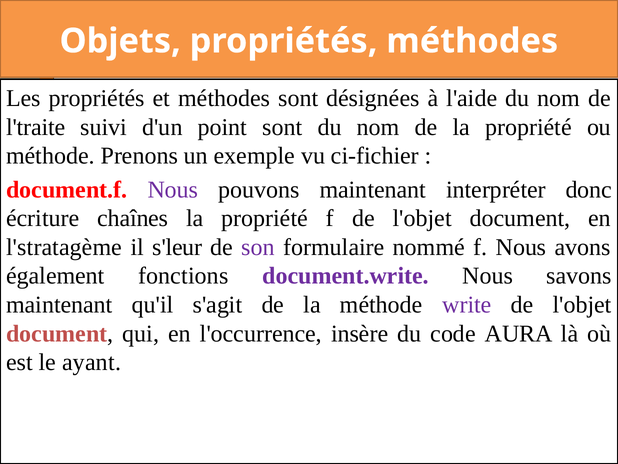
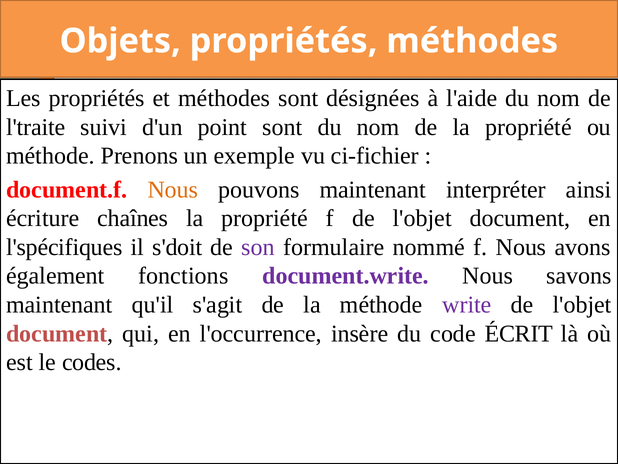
Nous colour: purple -> orange (173, 189)
donc: donc -> ainsi (589, 189)
l'stratagème: l'stratagème -> l'spécifiques (64, 247)
s'leur: s'leur -> s'doit (177, 247)
AURA: AURA -> ÉCRIT (519, 333)
ayant: ayant -> codes (92, 362)
